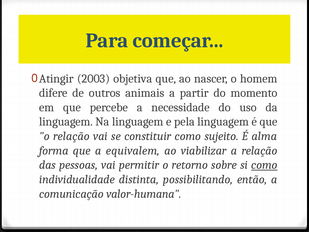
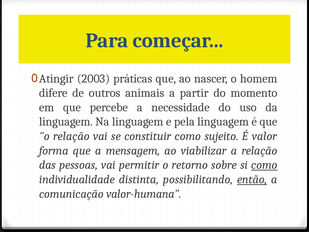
objetiva: objetiva -> práticas (133, 78)
alma: alma -> valor (264, 136)
equivalem: equivalem -> mensagem (133, 150)
então underline: none -> present (252, 179)
